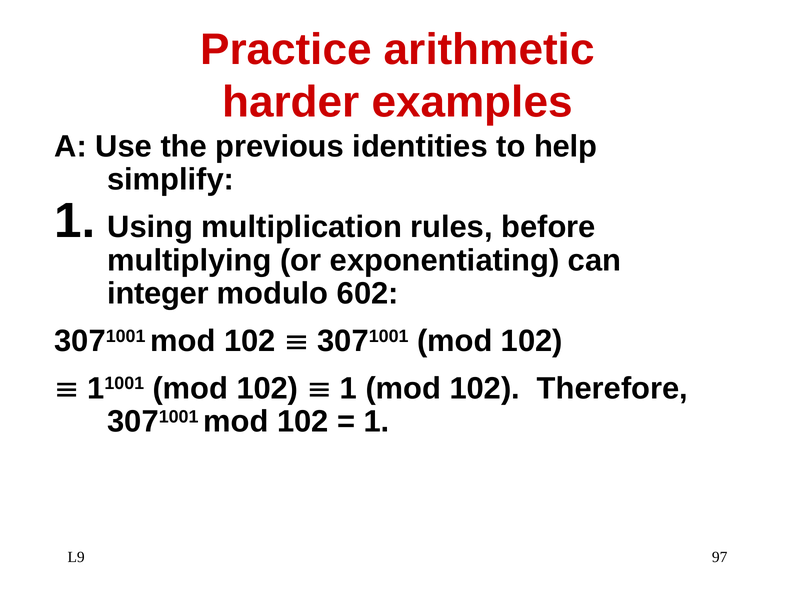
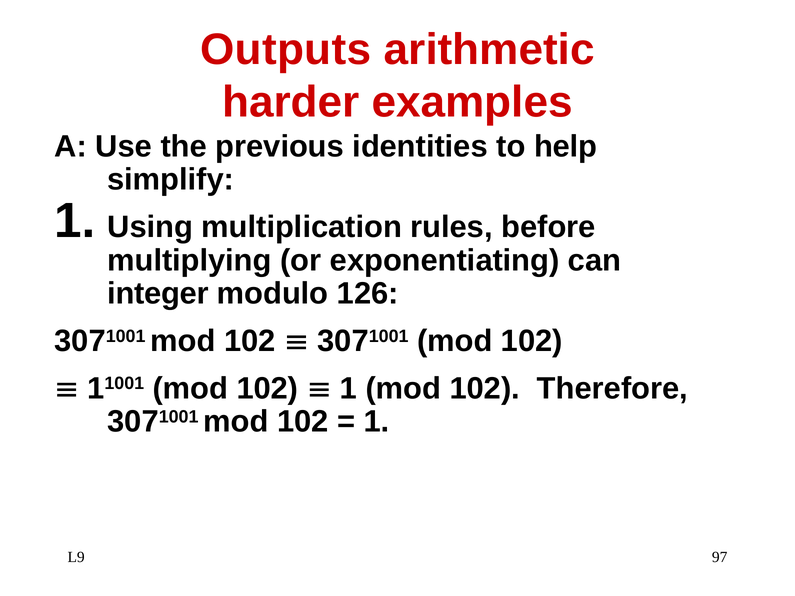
Practice: Practice -> Outputs (286, 49)
602: 602 -> 126 (368, 294)
